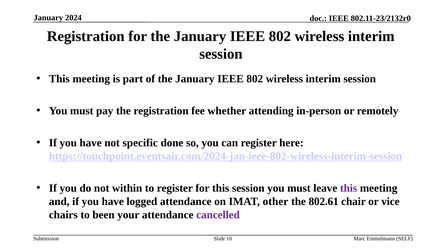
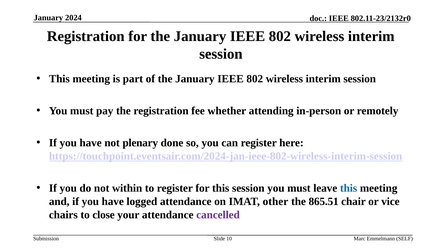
specific: specific -> plenary (140, 143)
this colour: purple -> blue (349, 188)
802.61: 802.61 -> 865.51 (324, 201)
been: been -> close (104, 215)
